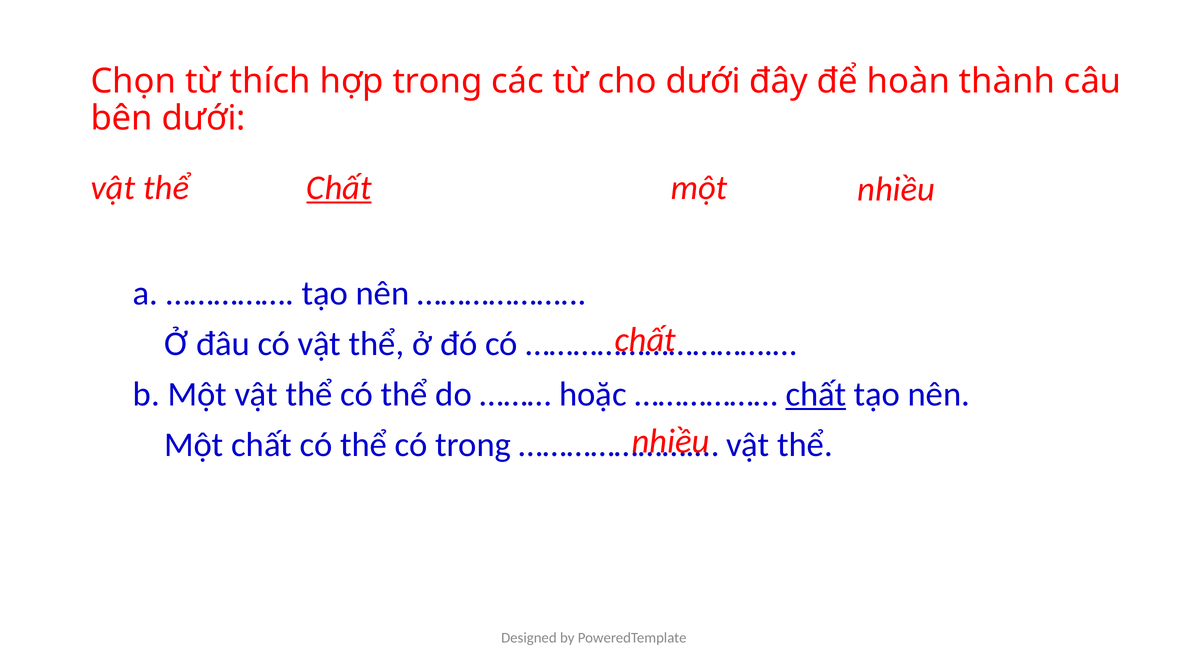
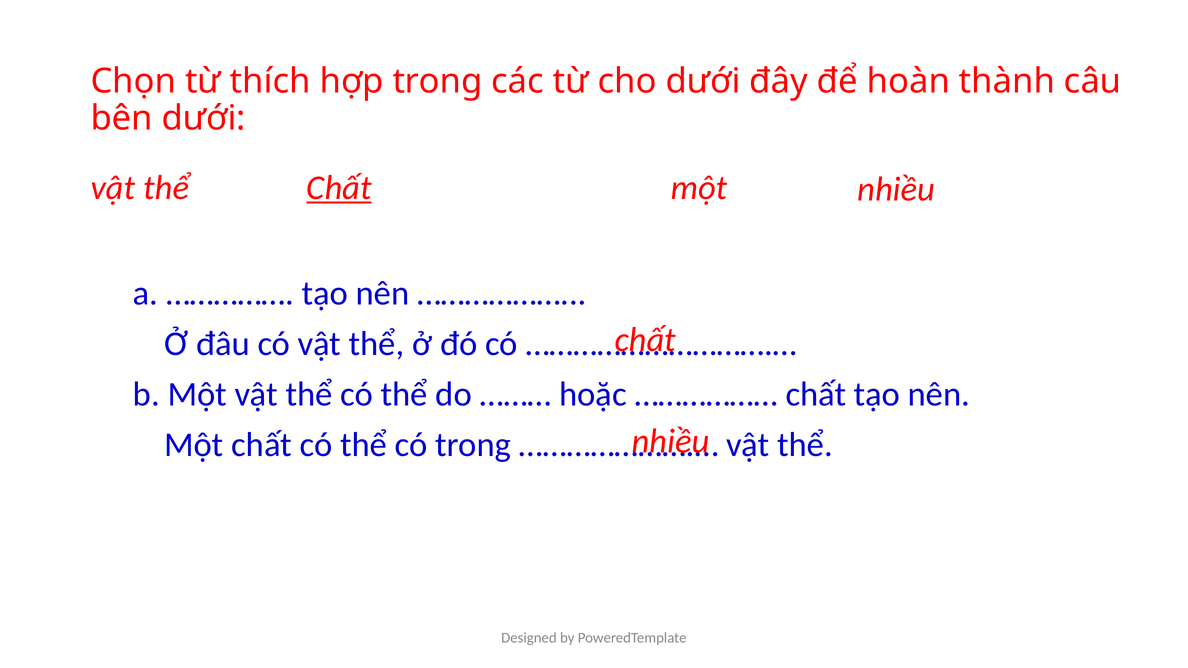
chất underline: present -> none (816, 394)
